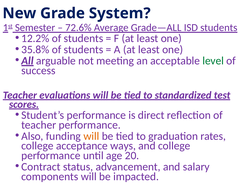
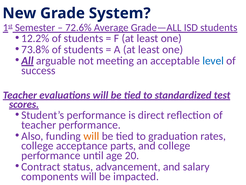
35.8%: 35.8% -> 73.8% (35, 49)
level colour: green -> blue (213, 61)
ways: ways -> parts (123, 145)
